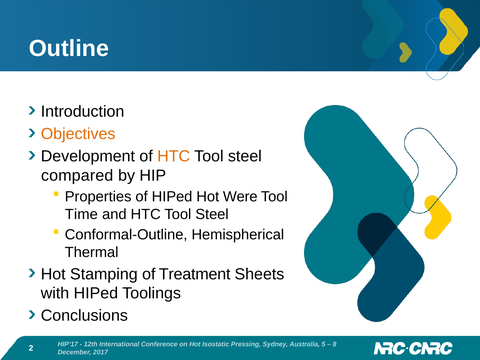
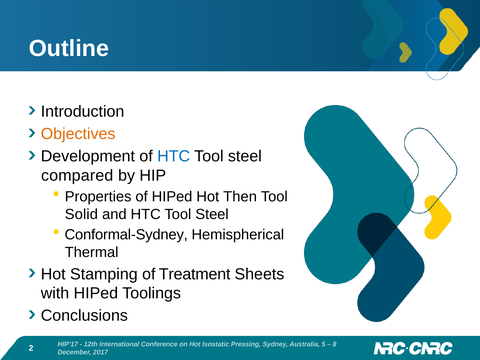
HTC colour: orange -> blue (174, 156)
Were: Were -> Then (240, 197)
Time: Time -> Solid (81, 214)
Conformal-Outline: Conformal-Outline -> Conformal-Sydney (126, 235)
